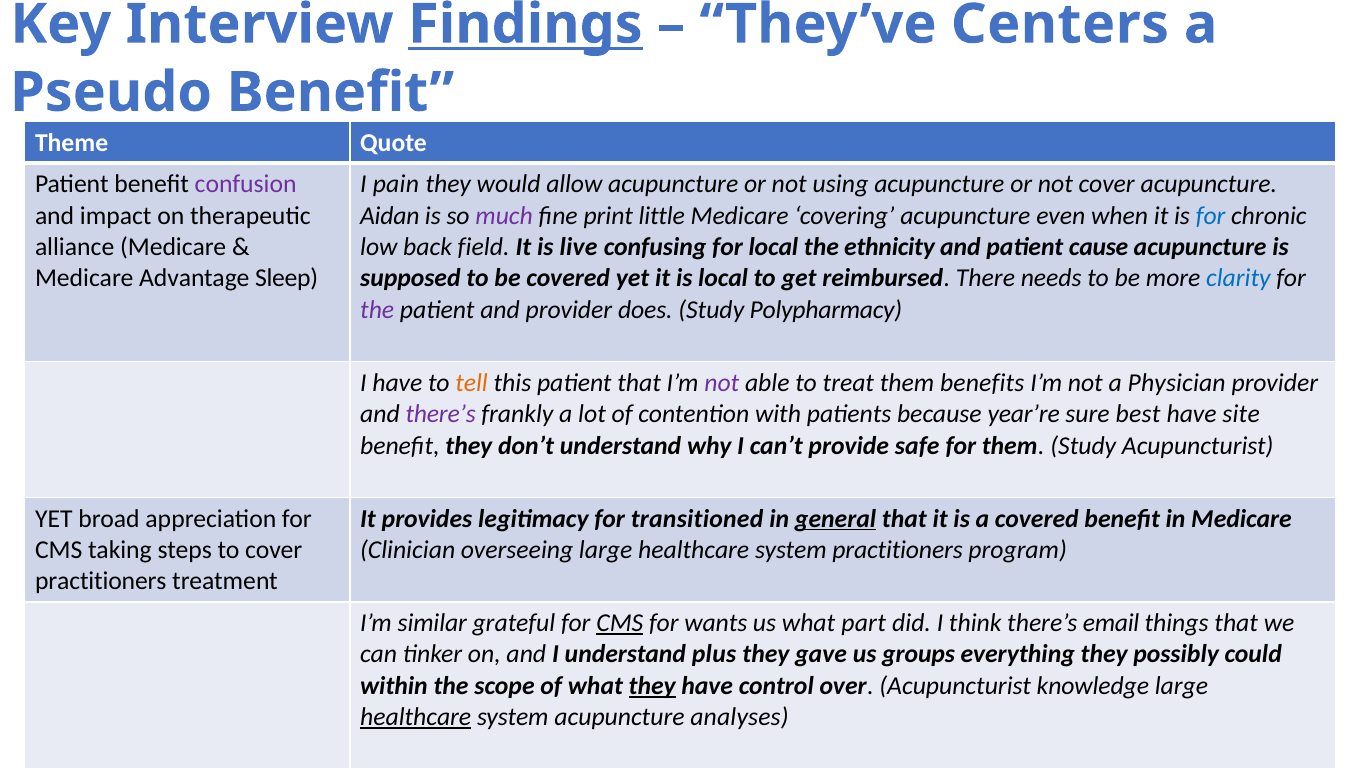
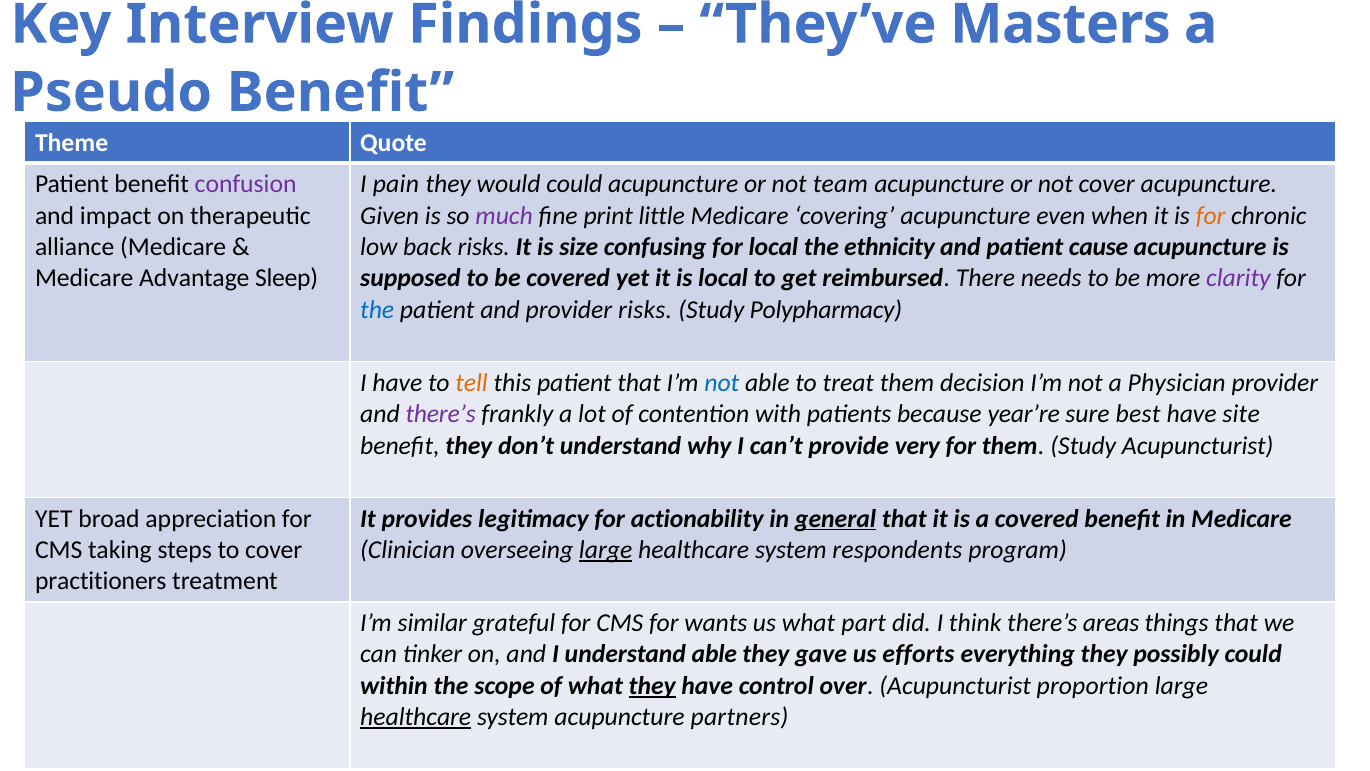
Findings underline: present -> none (525, 24)
Centers: Centers -> Masters (1060, 24)
would allow: allow -> could (574, 184)
using: using -> team (840, 184)
Aidan: Aidan -> Given (390, 216)
for colour: blue -> orange (1211, 216)
back field: field -> risks (484, 247)
live: live -> size (579, 247)
clarity colour: blue -> purple (1238, 278)
the colour: purple -> blue (377, 310)
provider does: does -> risks (645, 310)
not colour: purple -> blue (722, 383)
benefits: benefits -> decision (982, 383)
safe: safe -> very (917, 445)
transitioned: transitioned -> actionability (697, 518)
large underline: none -> present (606, 550)
system practitioners: practitioners -> respondents (897, 550)
CMS underline: present -> none (620, 623)
email: email -> areas (1111, 623)
understand plus: plus -> able (714, 654)
groups: groups -> efforts (918, 654)
knowledge: knowledge -> proportion (1093, 685)
analyses: analyses -> partners (739, 717)
